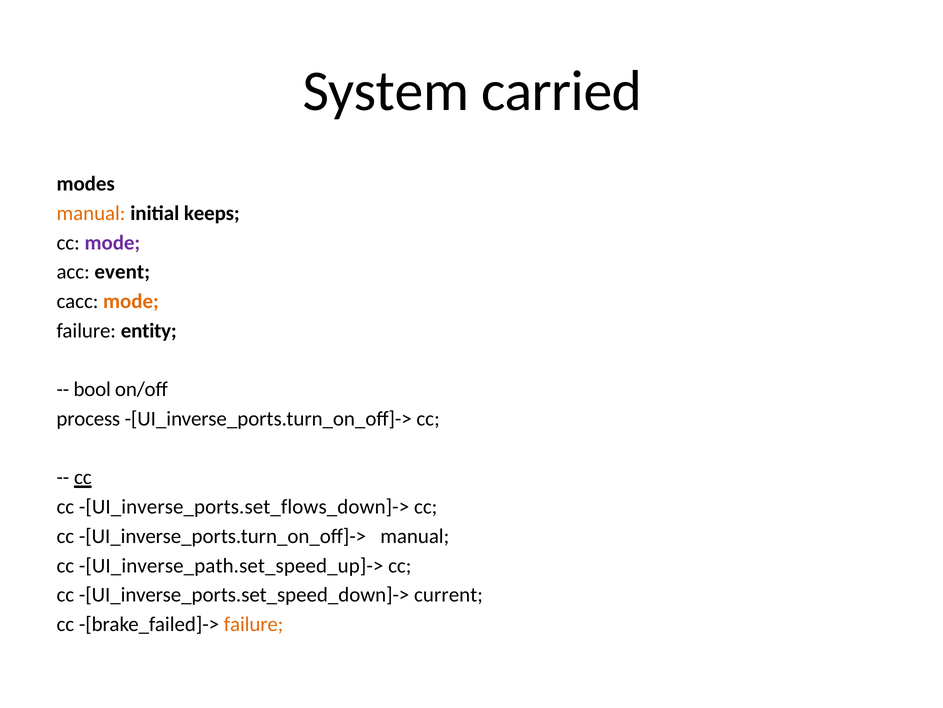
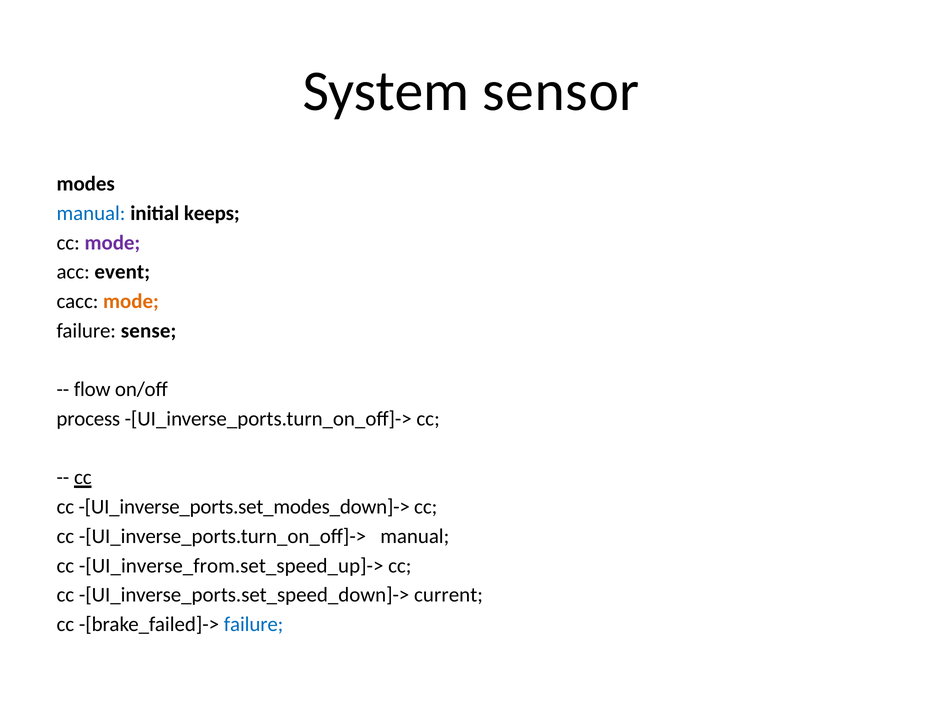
carried: carried -> sensor (561, 91)
manual colour: orange -> blue (91, 213)
entity: entity -> sense (149, 330)
bool: bool -> flow (92, 389)
-[UI_inverse_ports.set_flows_down]->: -[UI_inverse_ports.set_flows_down]-> -> -[UI_inverse_ports.set_modes_down]-> (244, 506)
-[UI_inverse_path.set_speed_up]->: -[UI_inverse_path.set_speed_up]-> -> -[UI_inverse_from.set_speed_up]-> (231, 565)
failure colour: orange -> blue (254, 624)
